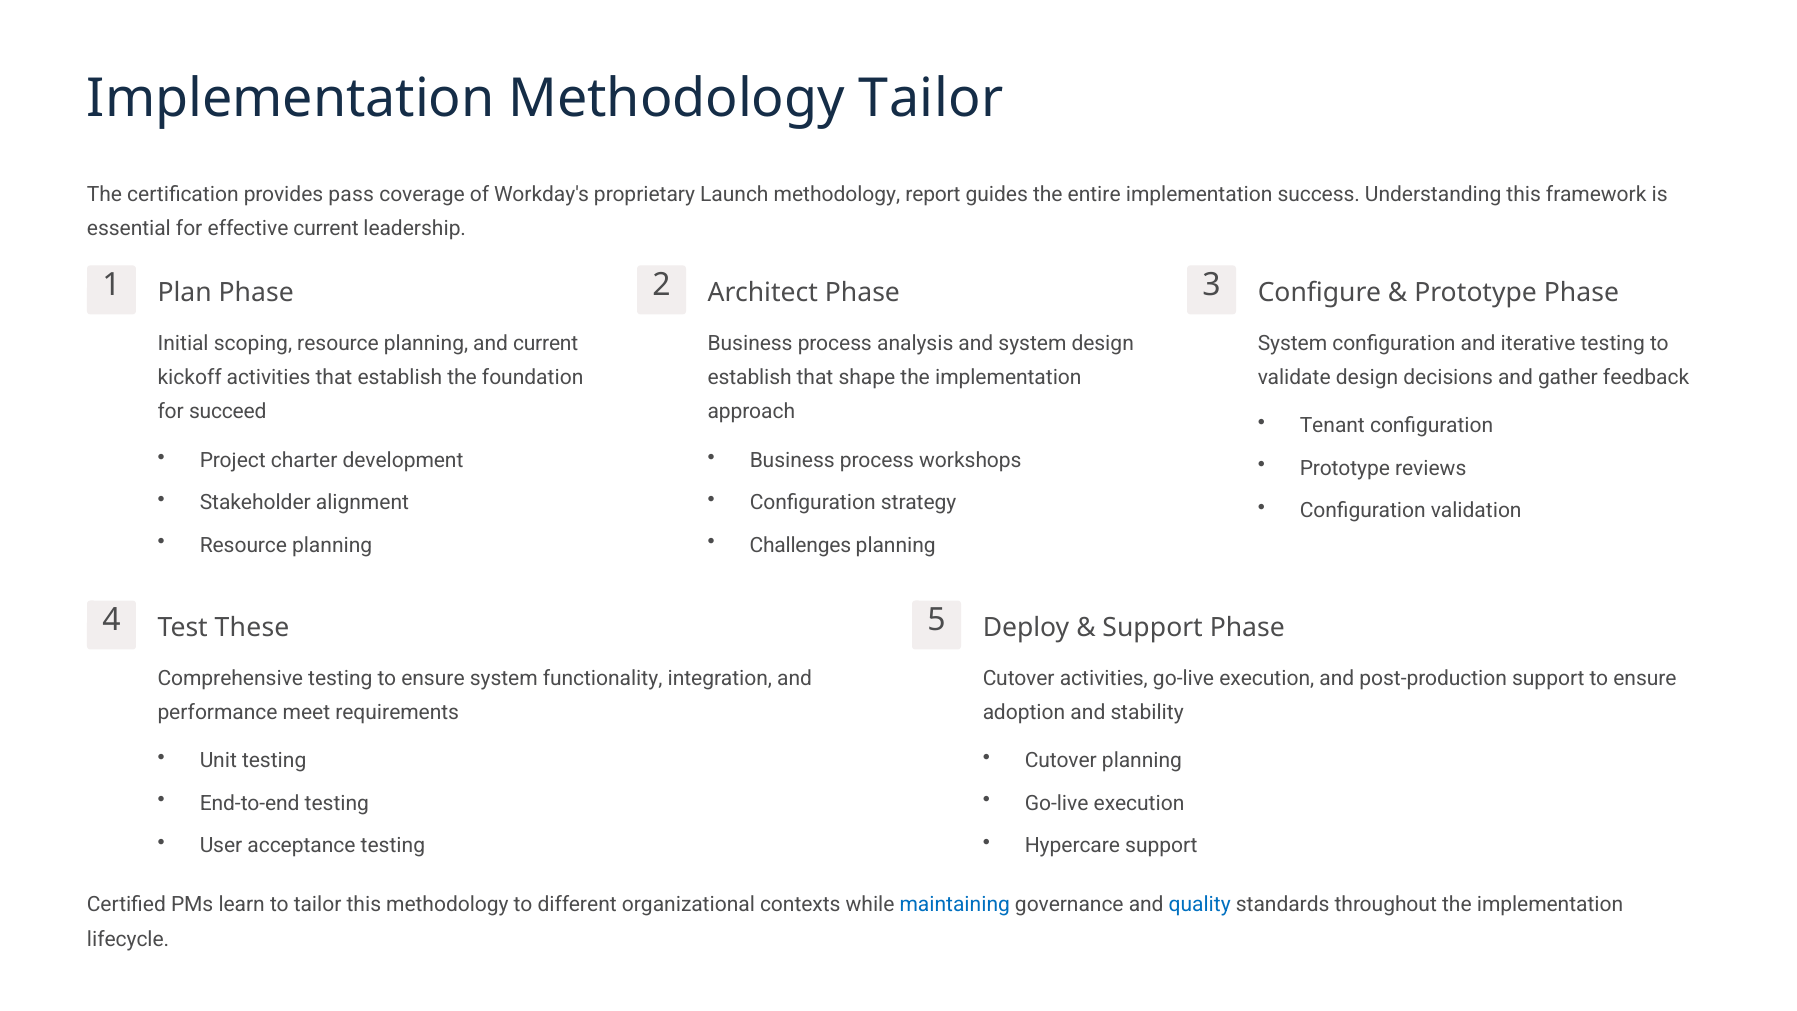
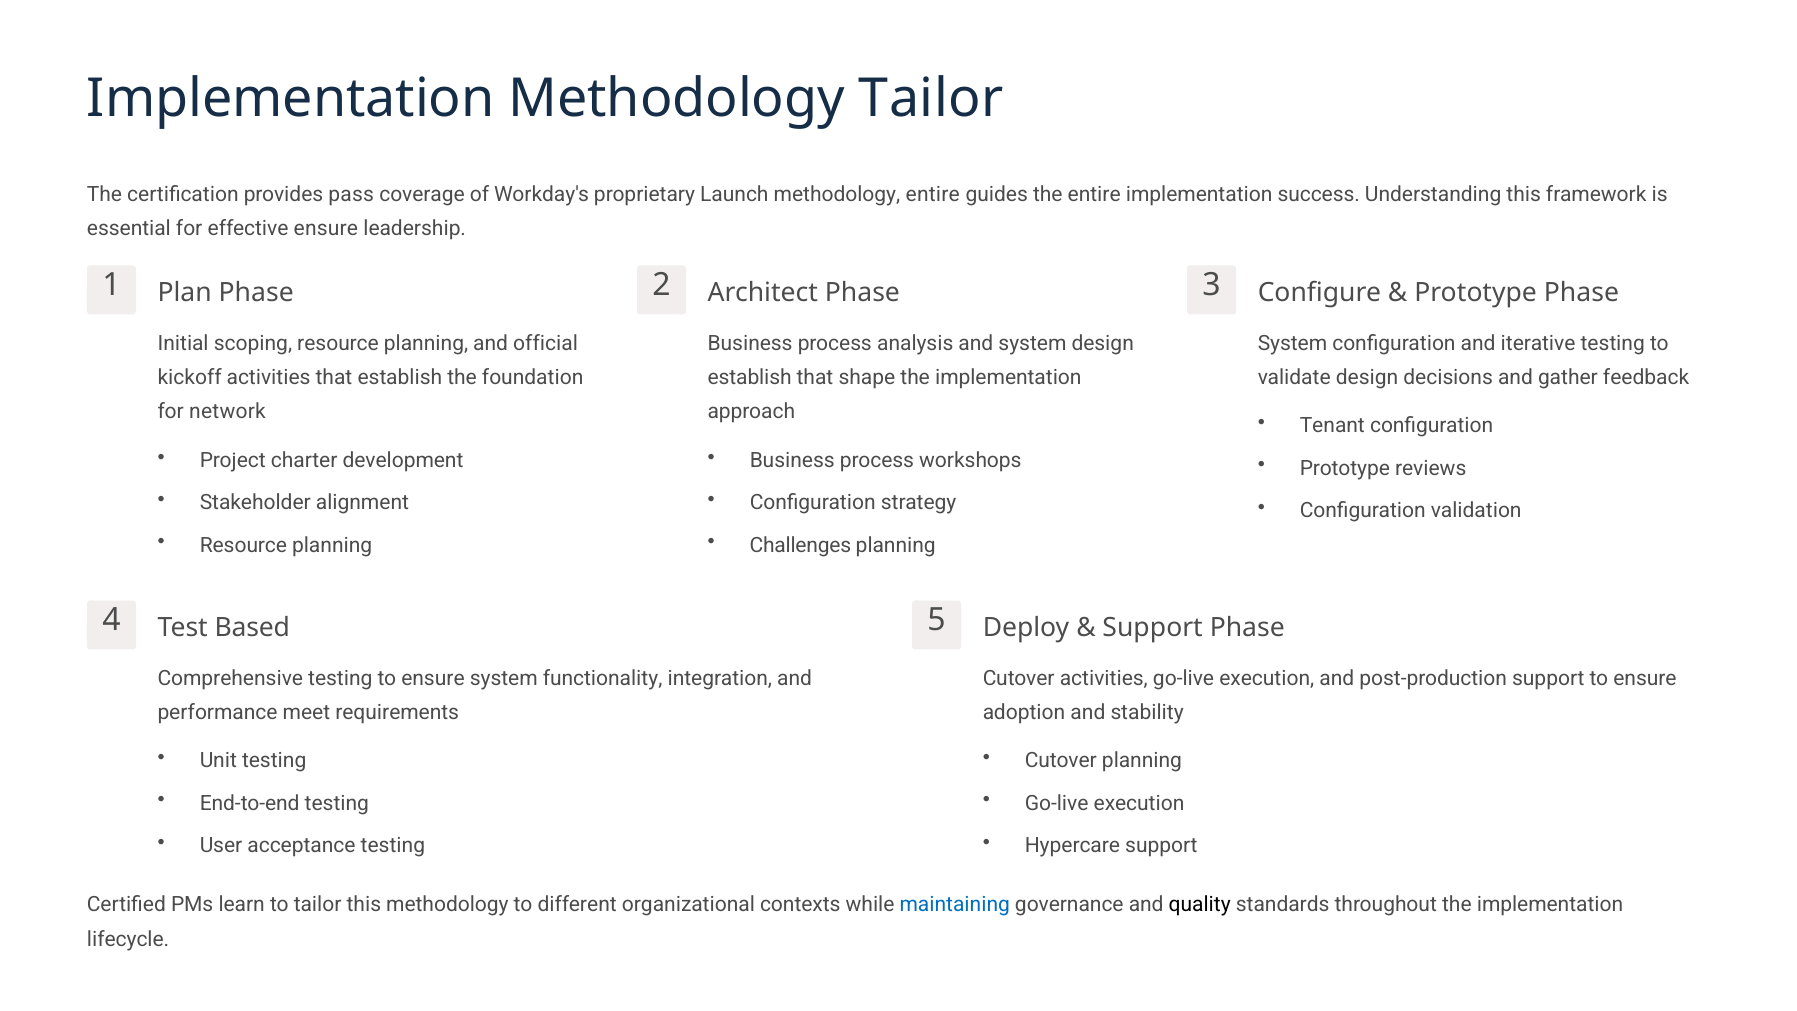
methodology report: report -> entire (933, 194)
effective current: current -> ensure (326, 229)
and current: current -> official (546, 343)
succeed: succeed -> network (227, 412)
These: These -> Based (252, 627)
quality colour: blue -> black (1200, 905)
